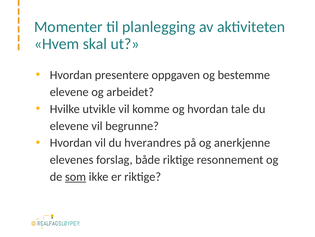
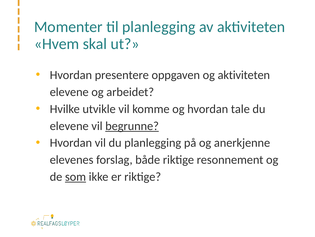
og bestemme: bestemme -> aktiviteten (244, 75)
begrunne underline: none -> present (132, 126)
du hverandres: hverandres -> planlegging (153, 142)
